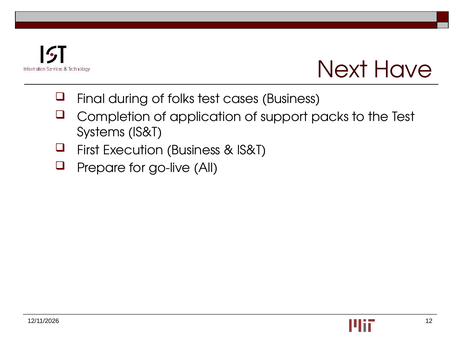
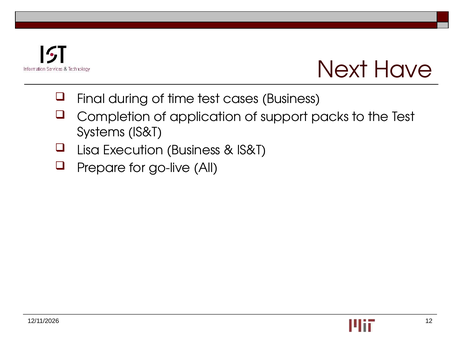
folks: folks -> time (181, 99)
First: First -> Lisa (88, 150)
